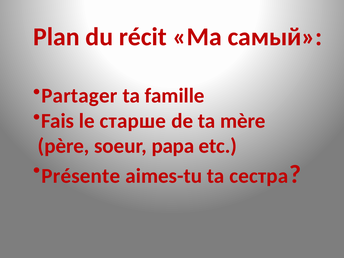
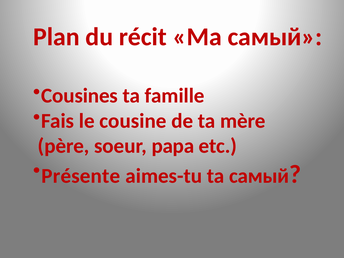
Partager: Partager -> Cousines (80, 96)
старше: старше -> cousine (133, 121)
ta сестра: сестра -> самый (259, 176)
